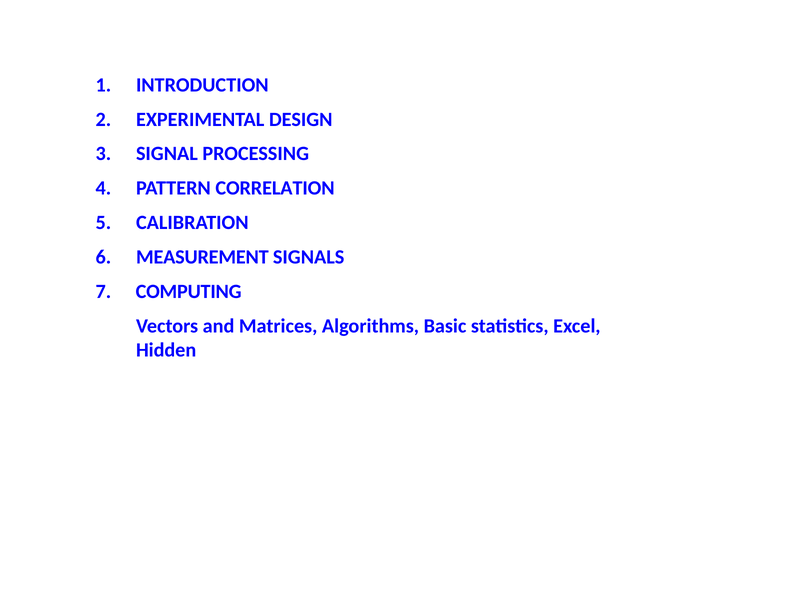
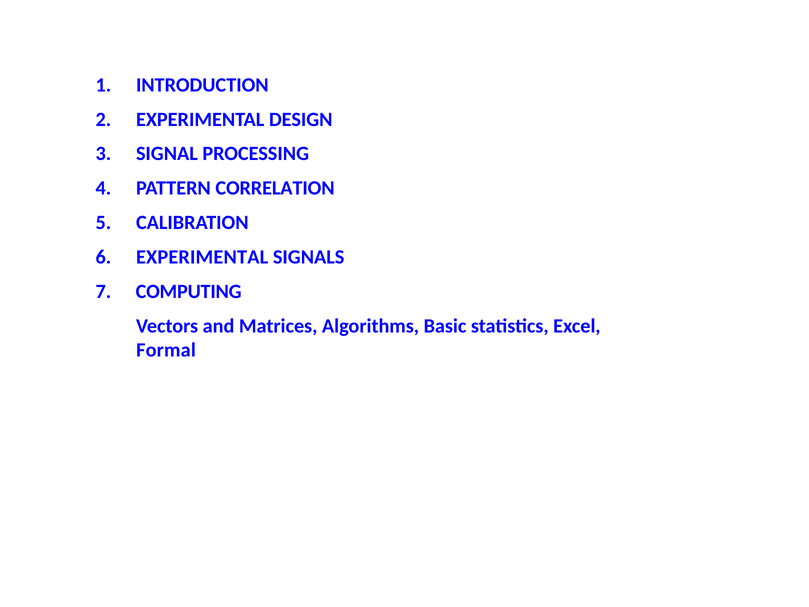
MEASUREMENT: MEASUREMENT -> EXPERIMENTAL (202, 257)
Hidden: Hidden -> Formal (166, 350)
